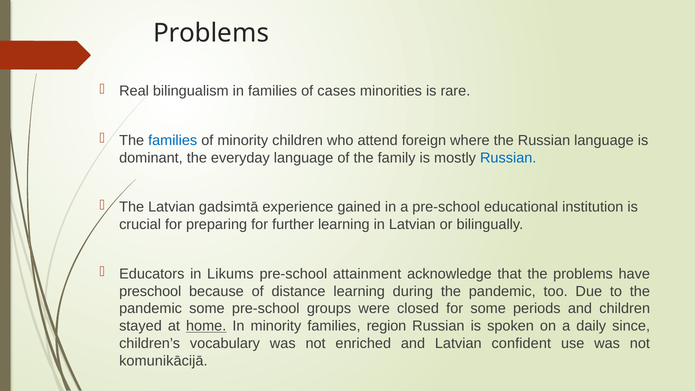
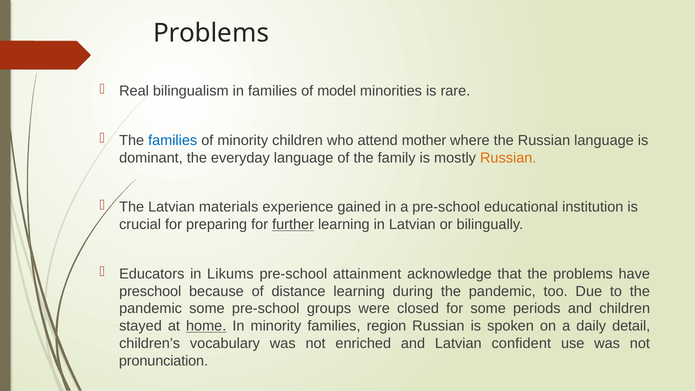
cases: cases -> model (337, 91)
foreign: foreign -> mother (424, 140)
Russian colour: blue -> orange (508, 158)
gadsimtā: gadsimtā -> materials (229, 207)
further underline: none -> present (293, 224)
since: since -> detail (631, 326)
komunikācijā: komunikācijā -> pronunciation (163, 361)
